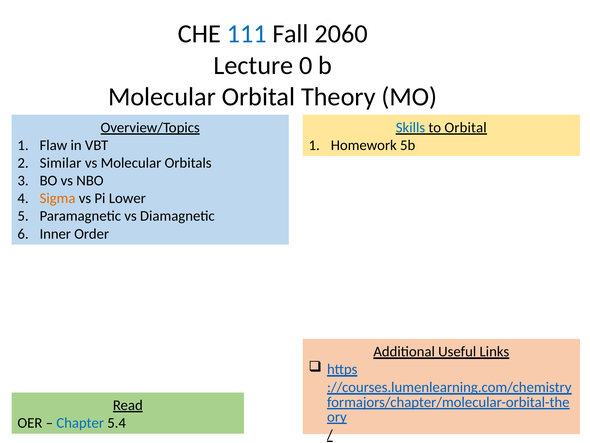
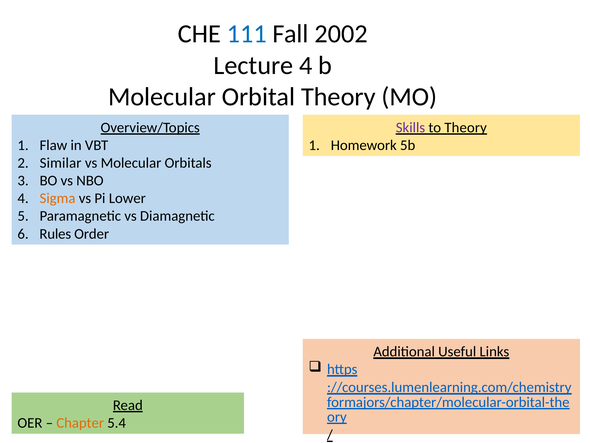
2060: 2060 -> 2002 (341, 34)
Lecture 0: 0 -> 4 (306, 65)
Skills colour: blue -> purple (410, 127)
to Orbital: Orbital -> Theory (466, 127)
Inner: Inner -> Rules (55, 234)
Chapter colour: blue -> orange (80, 423)
